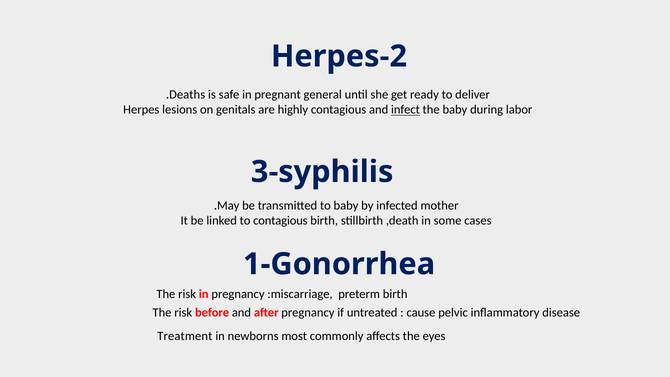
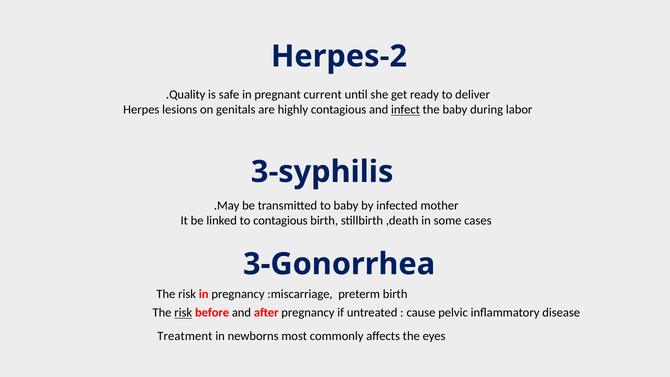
Deaths: Deaths -> Quality (187, 95)
general: general -> current (323, 95)
1-Gonorrhea: 1-Gonorrhea -> 3-Gonorrhea (339, 264)
risk underline: none -> present (183, 313)
